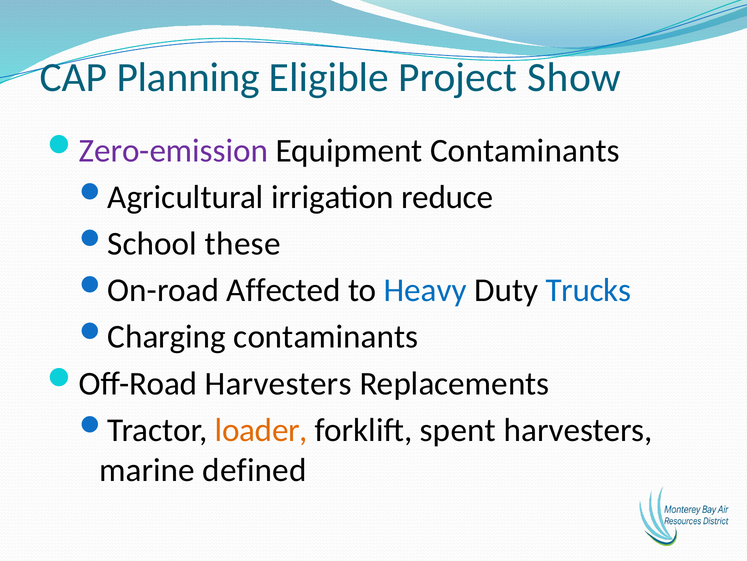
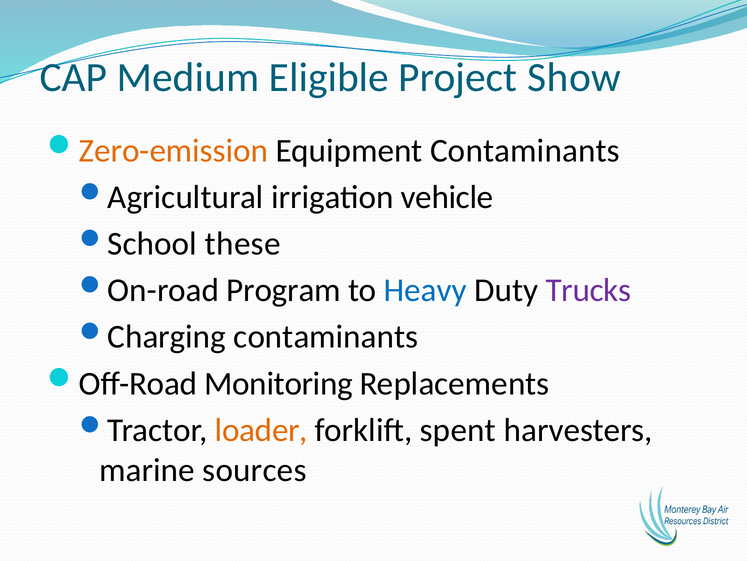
Planning: Planning -> Medium (188, 78)
Zero-emission colour: purple -> orange (173, 150)
reduce: reduce -> vehicle (447, 197)
Affected: Affected -> Program (284, 290)
Trucks colour: blue -> purple (588, 290)
Off-Road Harvesters: Harvesters -> Monitoring (279, 383)
defined: defined -> sources (254, 469)
